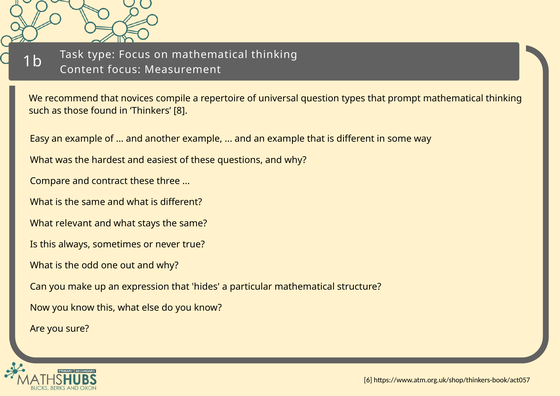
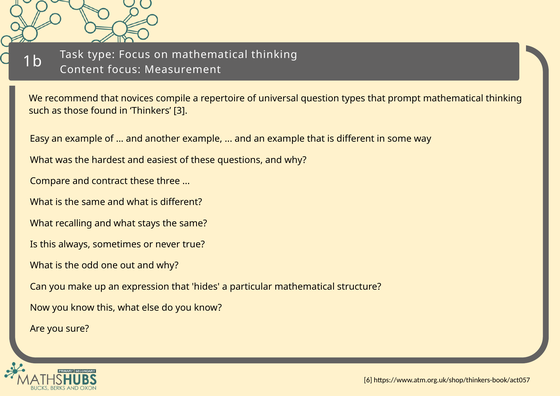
8: 8 -> 3 (180, 111)
relevant: relevant -> recalling (74, 223)
